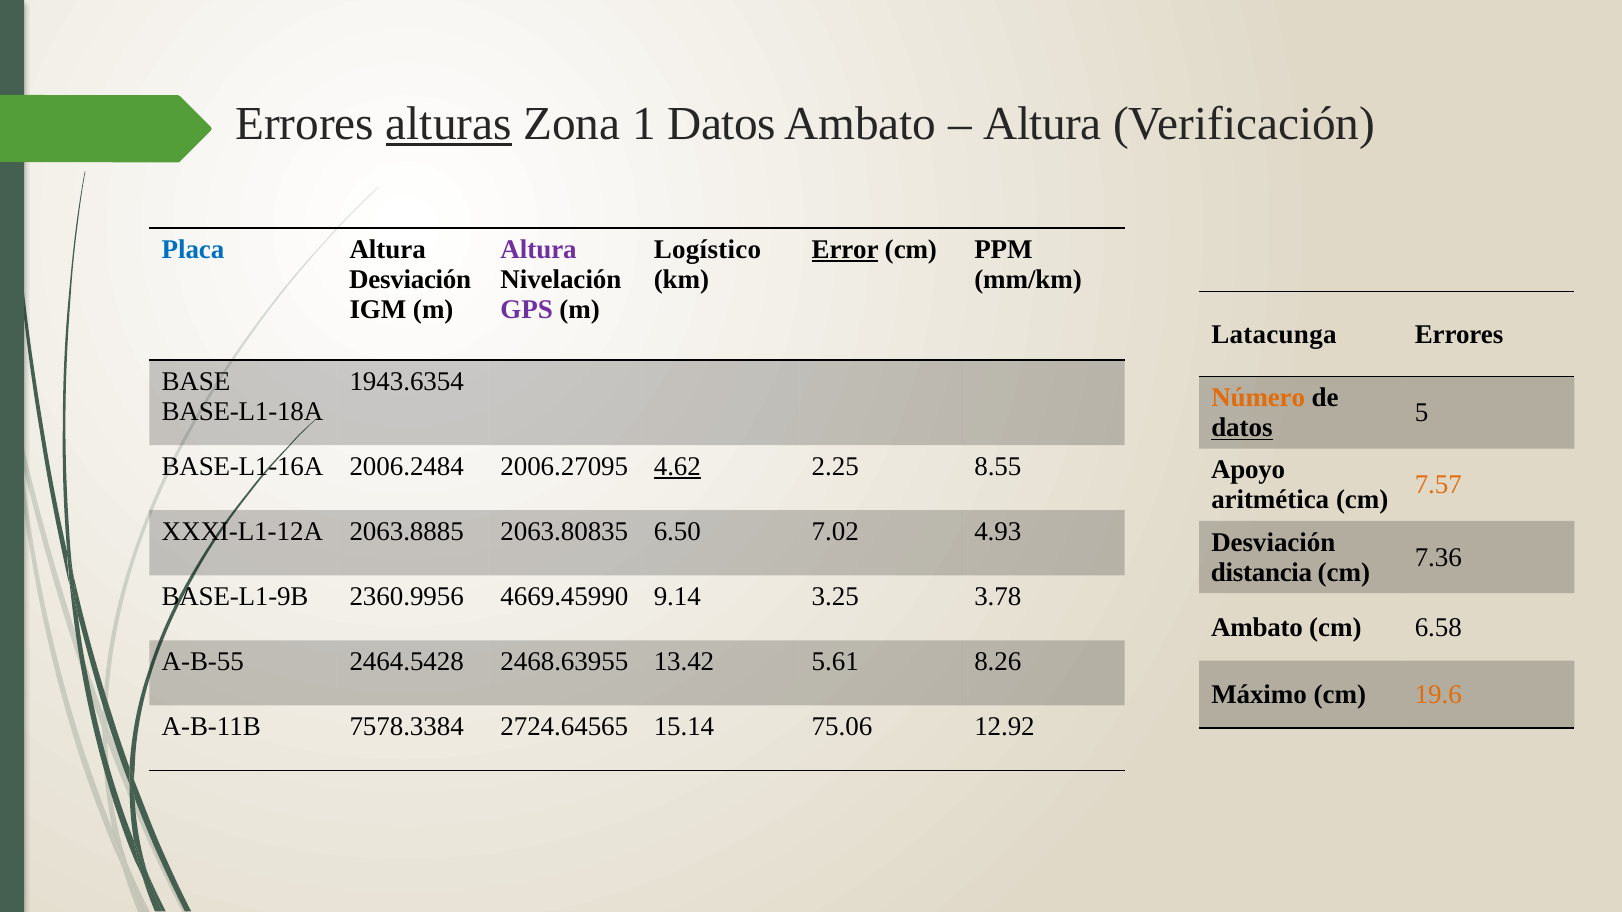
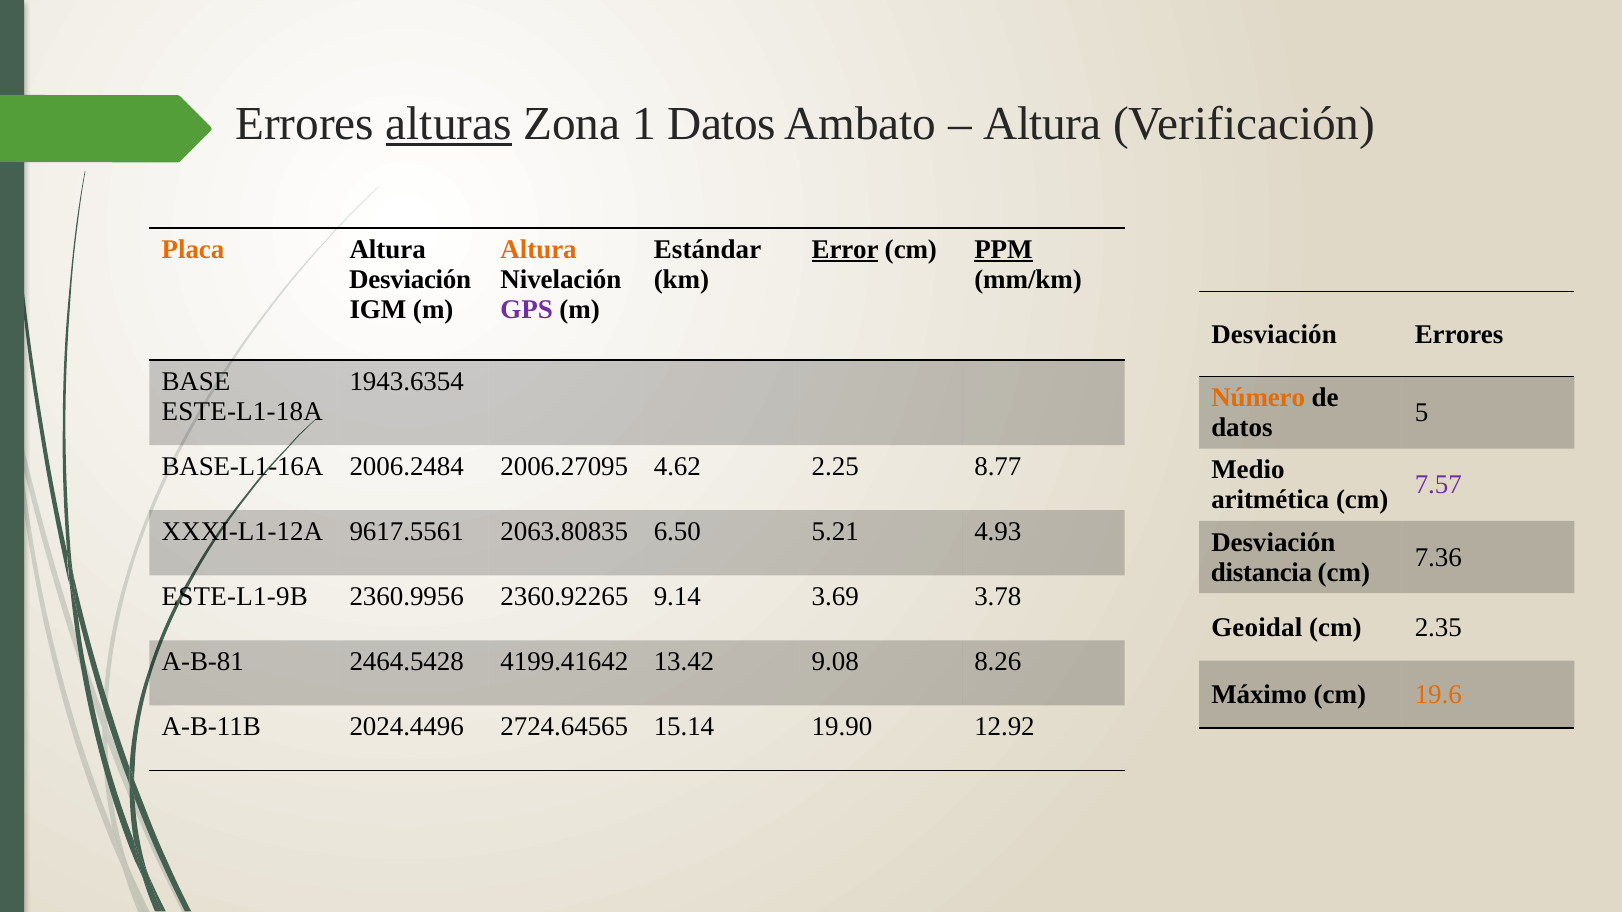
Placa colour: blue -> orange (193, 249)
Altura colour: purple -> orange (539, 249)
Logístico: Logístico -> Estándar (708, 249)
PPM underline: none -> present (1003, 249)
Latacunga: Latacunga -> Desviación (1274, 334)
BASE-L1-18A: BASE-L1-18A -> ESTE-L1-18A (242, 412)
datos underline: present -> none (1242, 428)
4.62 underline: present -> none (677, 467)
8.55: 8.55 -> 8.77 (998, 467)
Apoyo: Apoyo -> Medio (1248, 470)
7.57 colour: orange -> purple (1438, 485)
2063.8885: 2063.8885 -> 9617.5561 (407, 532)
7.02: 7.02 -> 5.21 (835, 532)
BASE-L1-9B: BASE-L1-9B -> ESTE-L1-9B (235, 597)
4669.45990: 4669.45990 -> 2360.92265 (564, 597)
3.25: 3.25 -> 3.69 (835, 597)
Ambato: Ambato -> Geoidal (1257, 627)
6.58: 6.58 -> 2.35 (1438, 627)
A-B-55: A-B-55 -> A-B-81 (203, 662)
2468.63955: 2468.63955 -> 4199.41642 (564, 662)
5.61: 5.61 -> 9.08 (835, 662)
7578.3384: 7578.3384 -> 2024.4496 (407, 727)
75.06: 75.06 -> 19.90 (842, 727)
